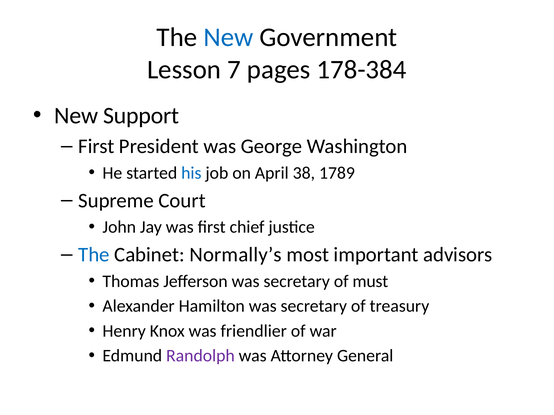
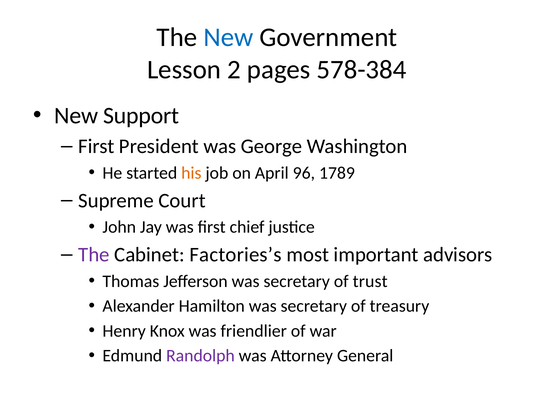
7: 7 -> 2 (234, 70)
178-384: 178-384 -> 578-384 (362, 70)
his colour: blue -> orange (191, 173)
38: 38 -> 96 (304, 173)
The colour: blue -> purple (94, 255)
Normally’s: Normally’s -> Factories’s (236, 255)
must: must -> trust (370, 282)
